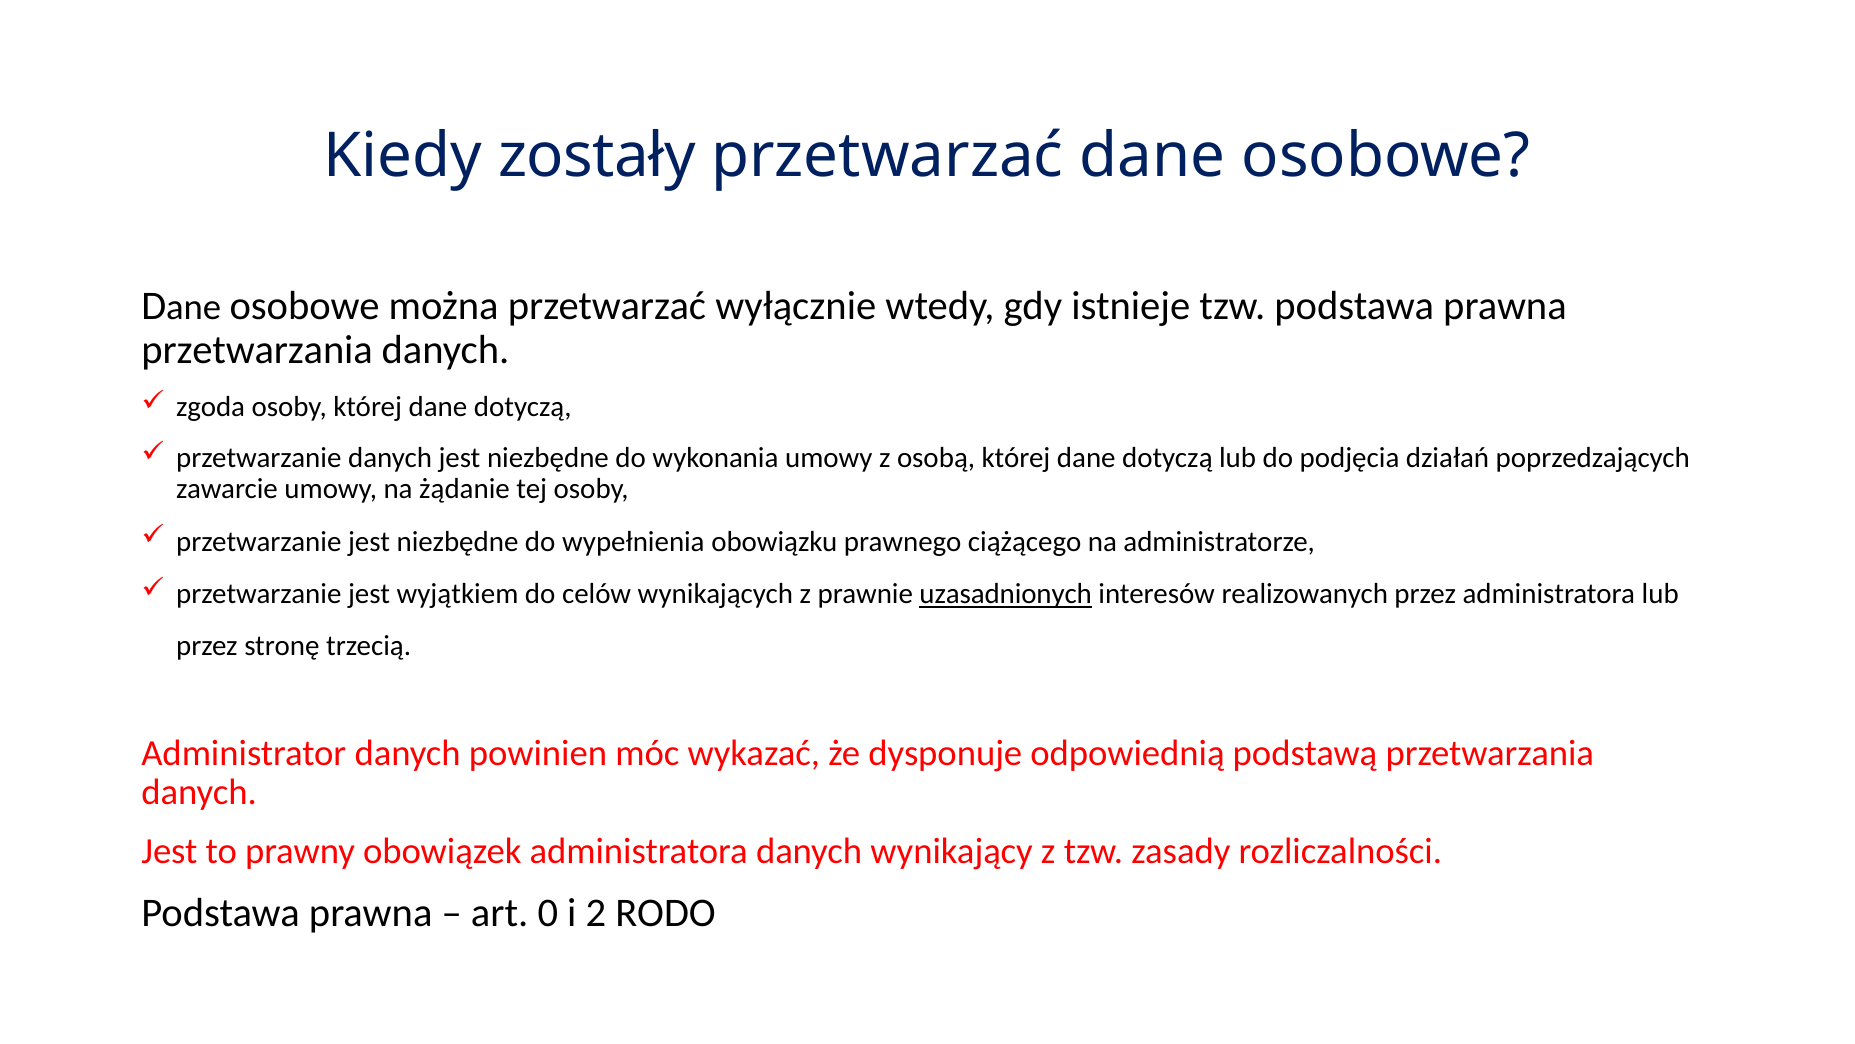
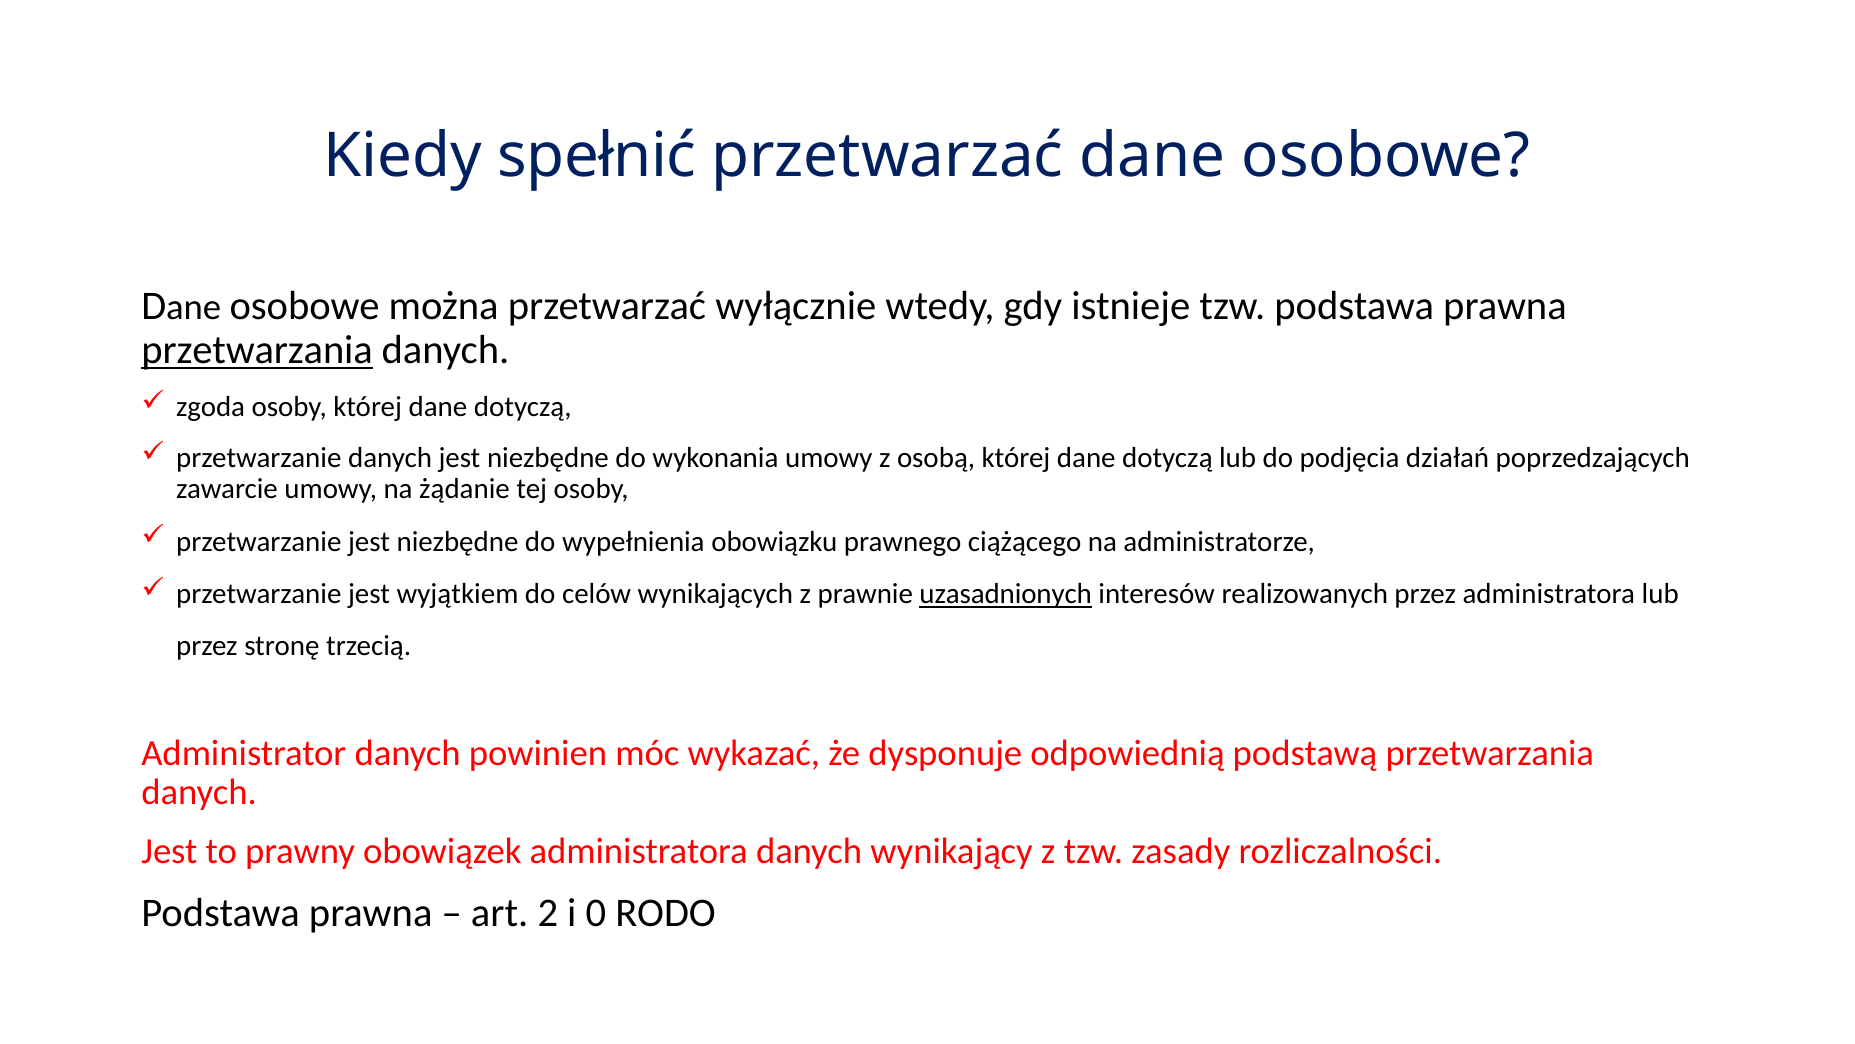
zostały: zostały -> spełnić (597, 156)
przetwarzania underline: none -> present (257, 350)
0: 0 -> 2 (548, 912)
2: 2 -> 0 (596, 912)
